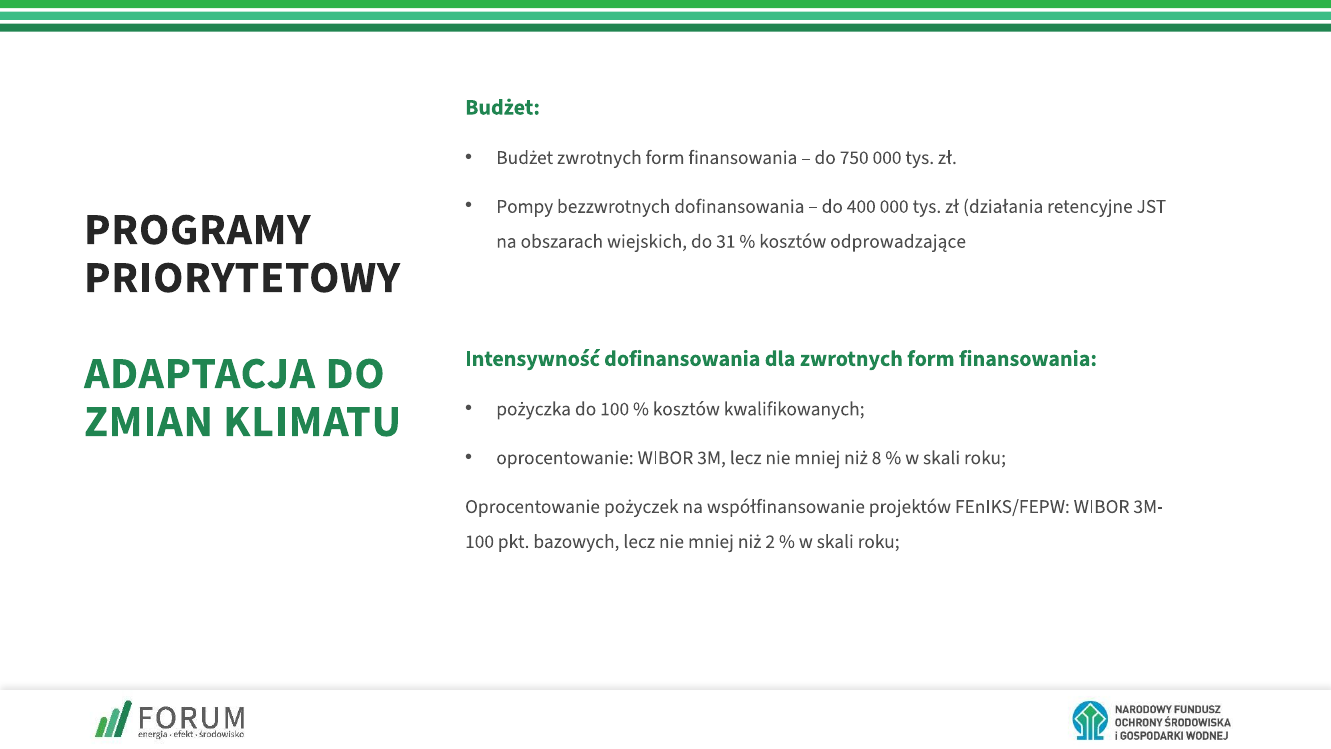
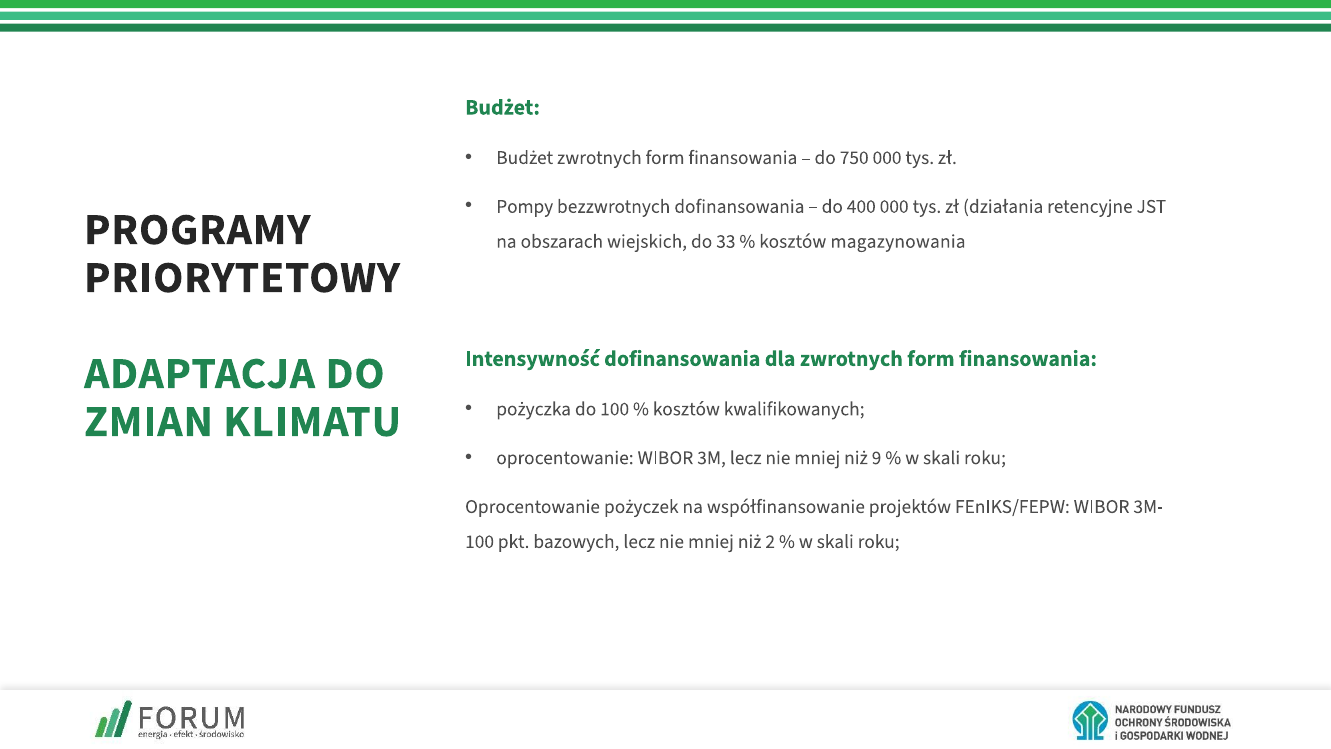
31: 31 -> 33 (726, 241)
odprowadzające: odprowadzające -> magazynowania (898, 241)
8: 8 -> 9 (877, 458)
